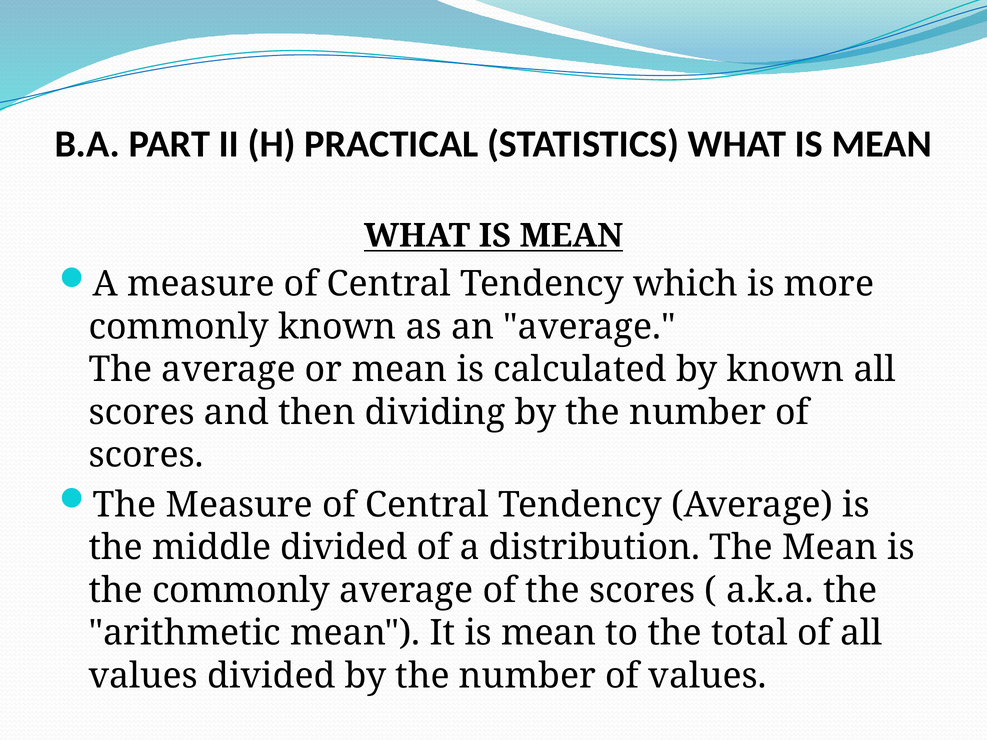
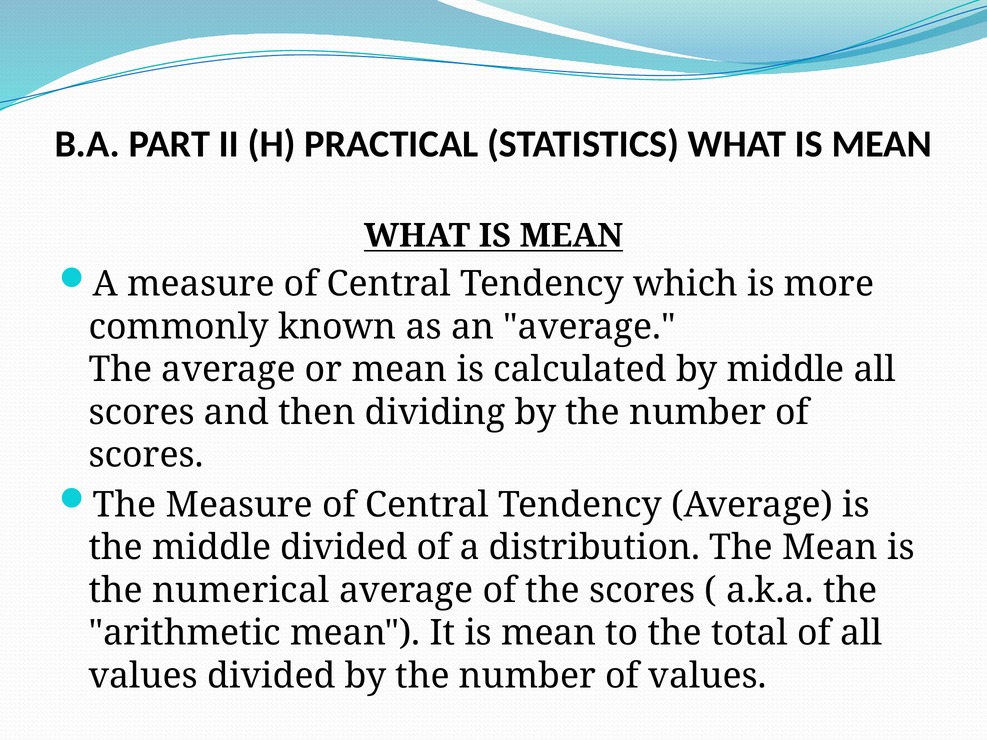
by known: known -> middle (786, 370)
the commonly: commonly -> numerical (241, 591)
